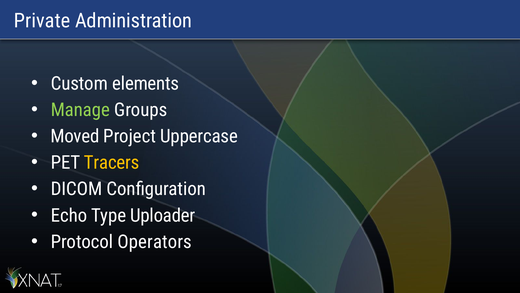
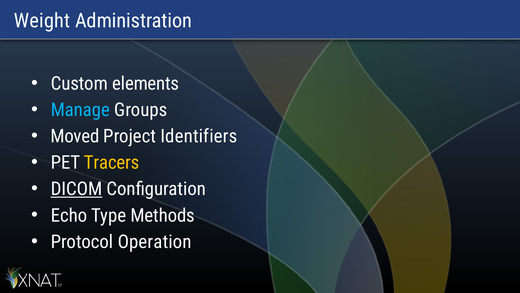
Private: Private -> Weight (42, 21)
Manage colour: light green -> light blue (80, 110)
Uppercase: Uppercase -> Identifiers (199, 136)
DICOM underline: none -> present (76, 189)
Uploader: Uploader -> Methods (163, 215)
Operators: Operators -> Operation (155, 241)
